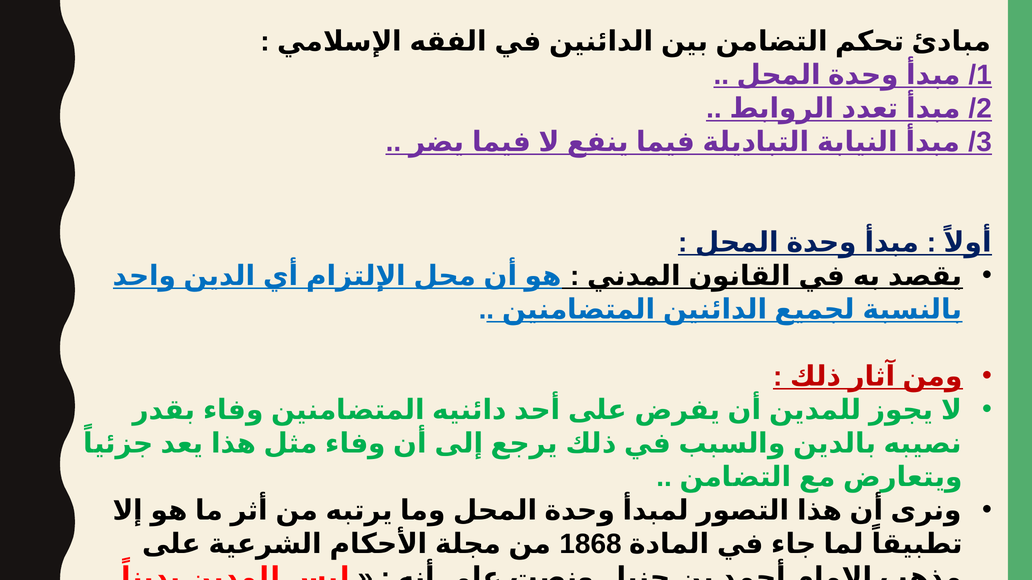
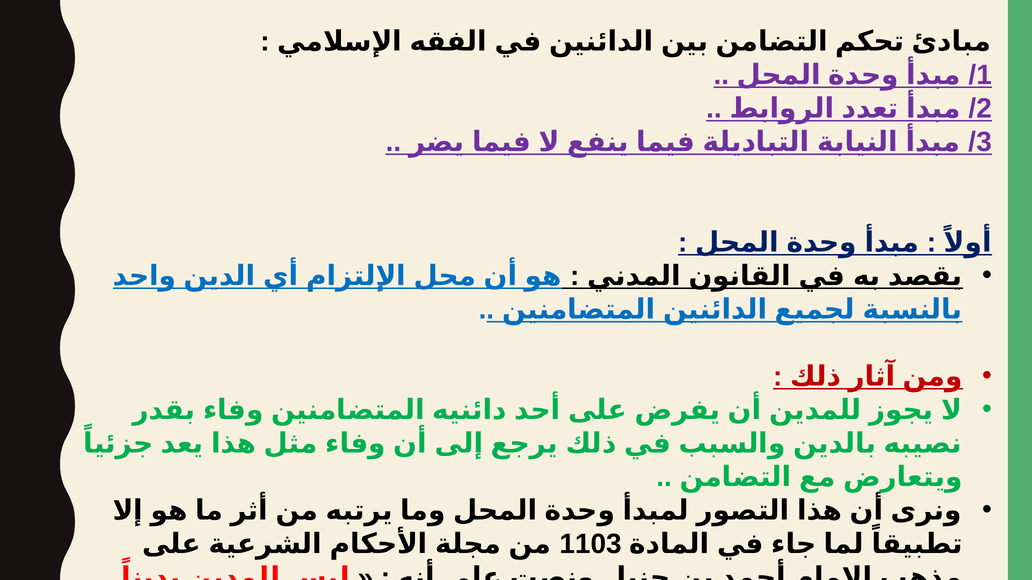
1868: 1868 -> 1103 (591, 544)
